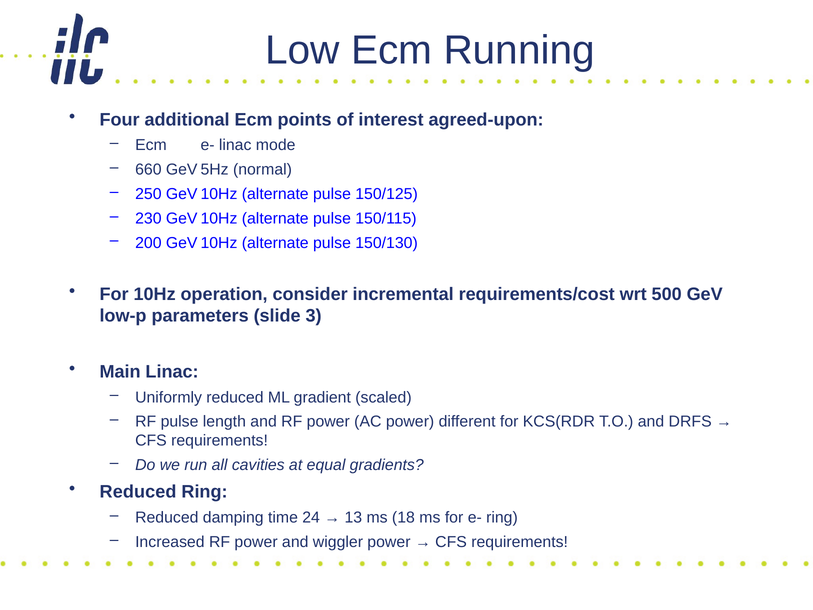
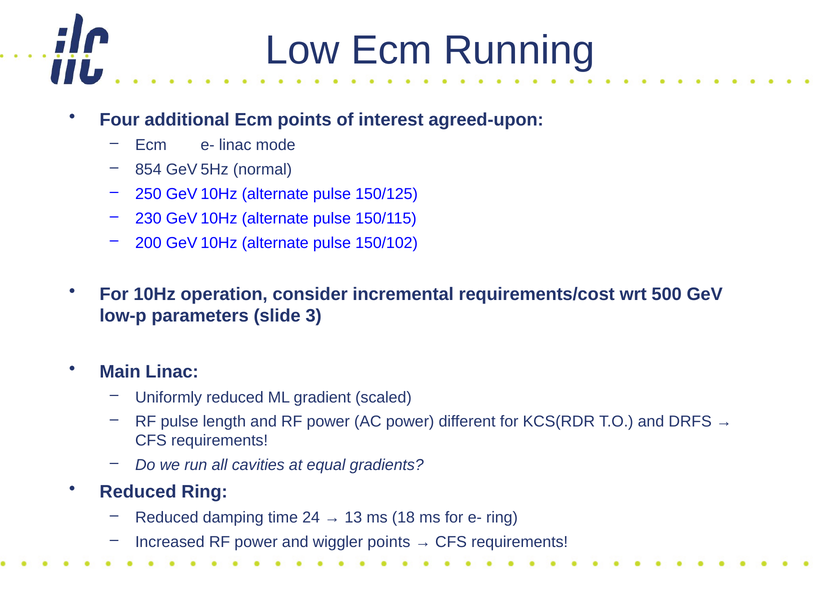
660: 660 -> 854 (148, 170)
150/130: 150/130 -> 150/102 (387, 243)
wiggler power: power -> points (389, 542)
